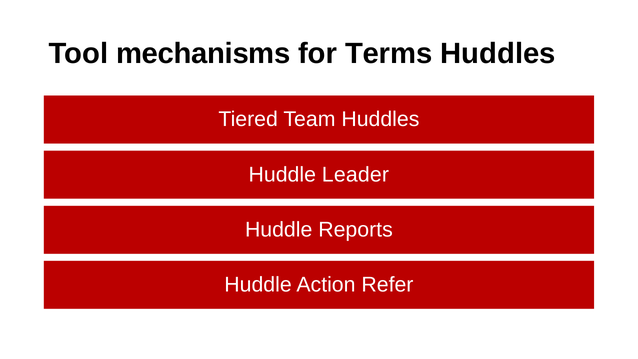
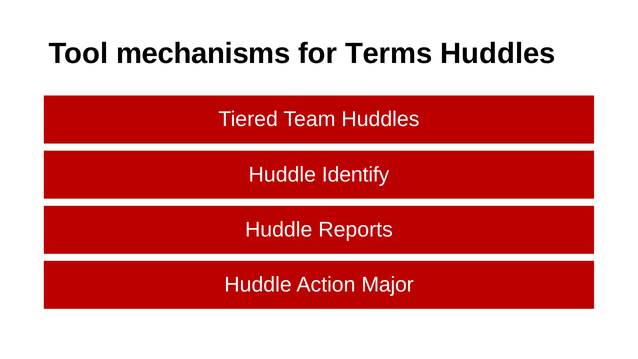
Leader: Leader -> Identify (356, 174)
Refer: Refer -> Major (388, 285)
